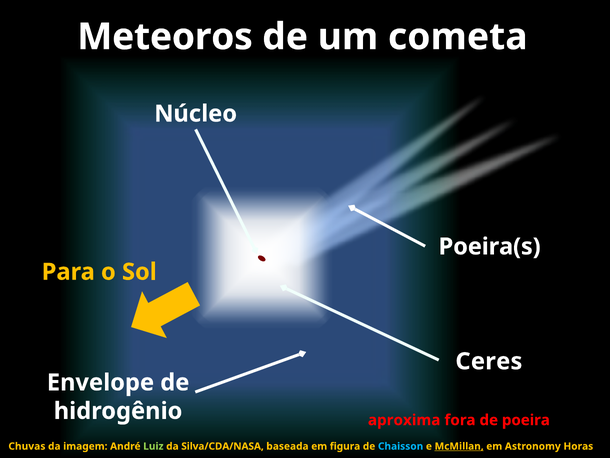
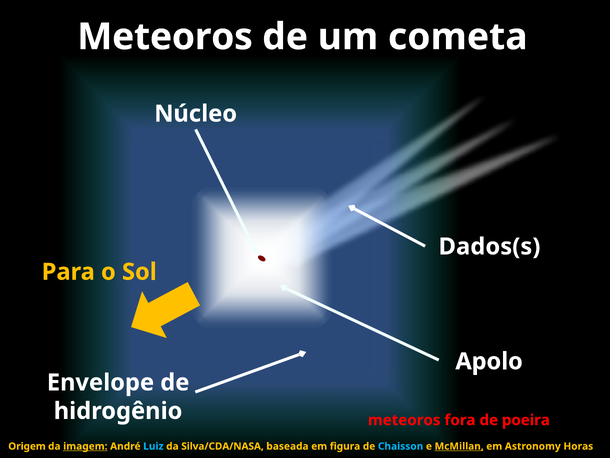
Poeira(s: Poeira(s -> Dados(s (489, 246)
Ceres: Ceres -> Apolo (489, 361)
aproxima: aproxima -> meteoros (404, 420)
Chuvas: Chuvas -> Origem (27, 446)
imagem underline: none -> present (85, 446)
Luiz colour: light green -> light blue (153, 446)
